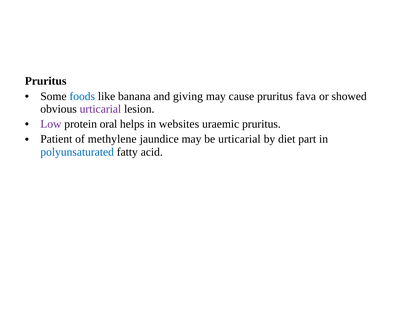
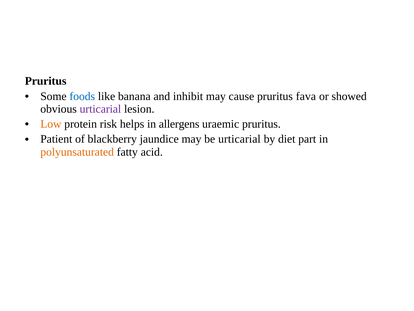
giving: giving -> inhibit (188, 96)
Low colour: purple -> orange (51, 124)
oral: oral -> risk (108, 124)
websites: websites -> allergens (179, 124)
methylene: methylene -> blackberry (112, 139)
polyunsaturated colour: blue -> orange (77, 152)
